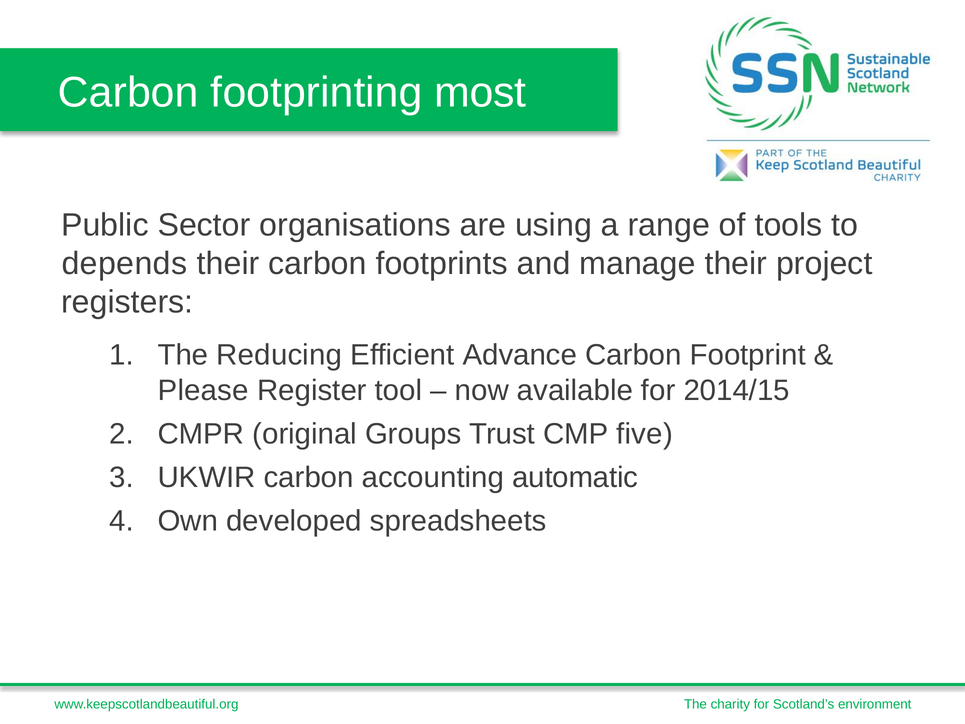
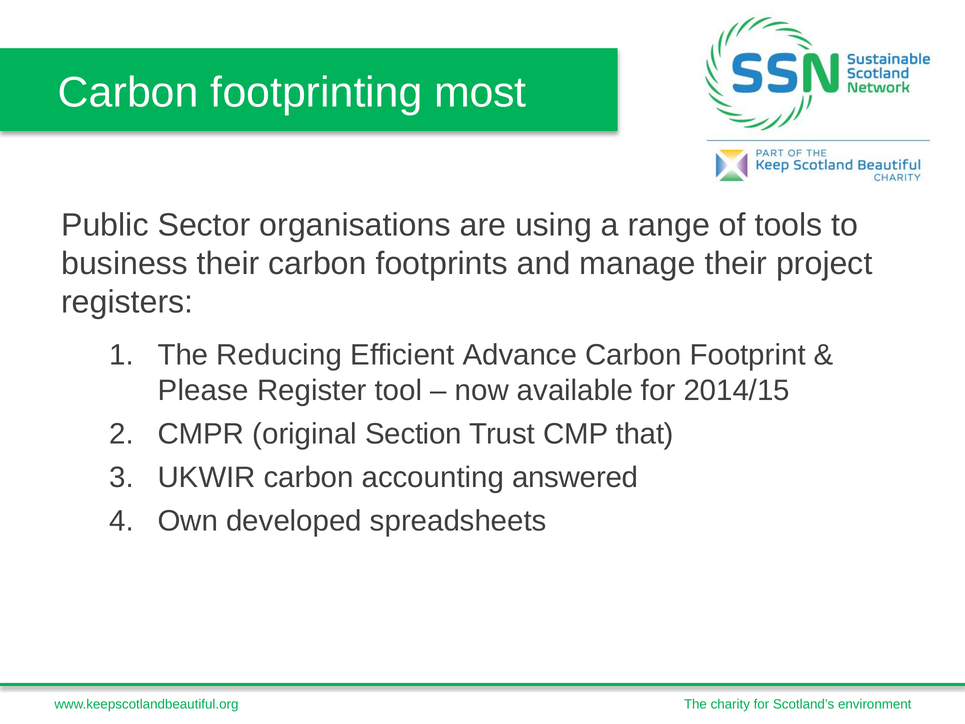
depends: depends -> business (125, 263)
Groups: Groups -> Section (413, 434)
five: five -> that (645, 434)
automatic: automatic -> answered (575, 477)
